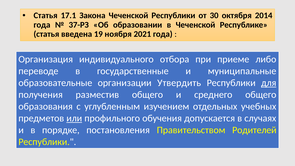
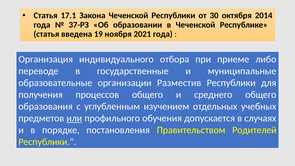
Утвердить: Утвердить -> Разместив (179, 83)
для underline: present -> none (269, 83)
разместив: разместив -> процессов (97, 95)
